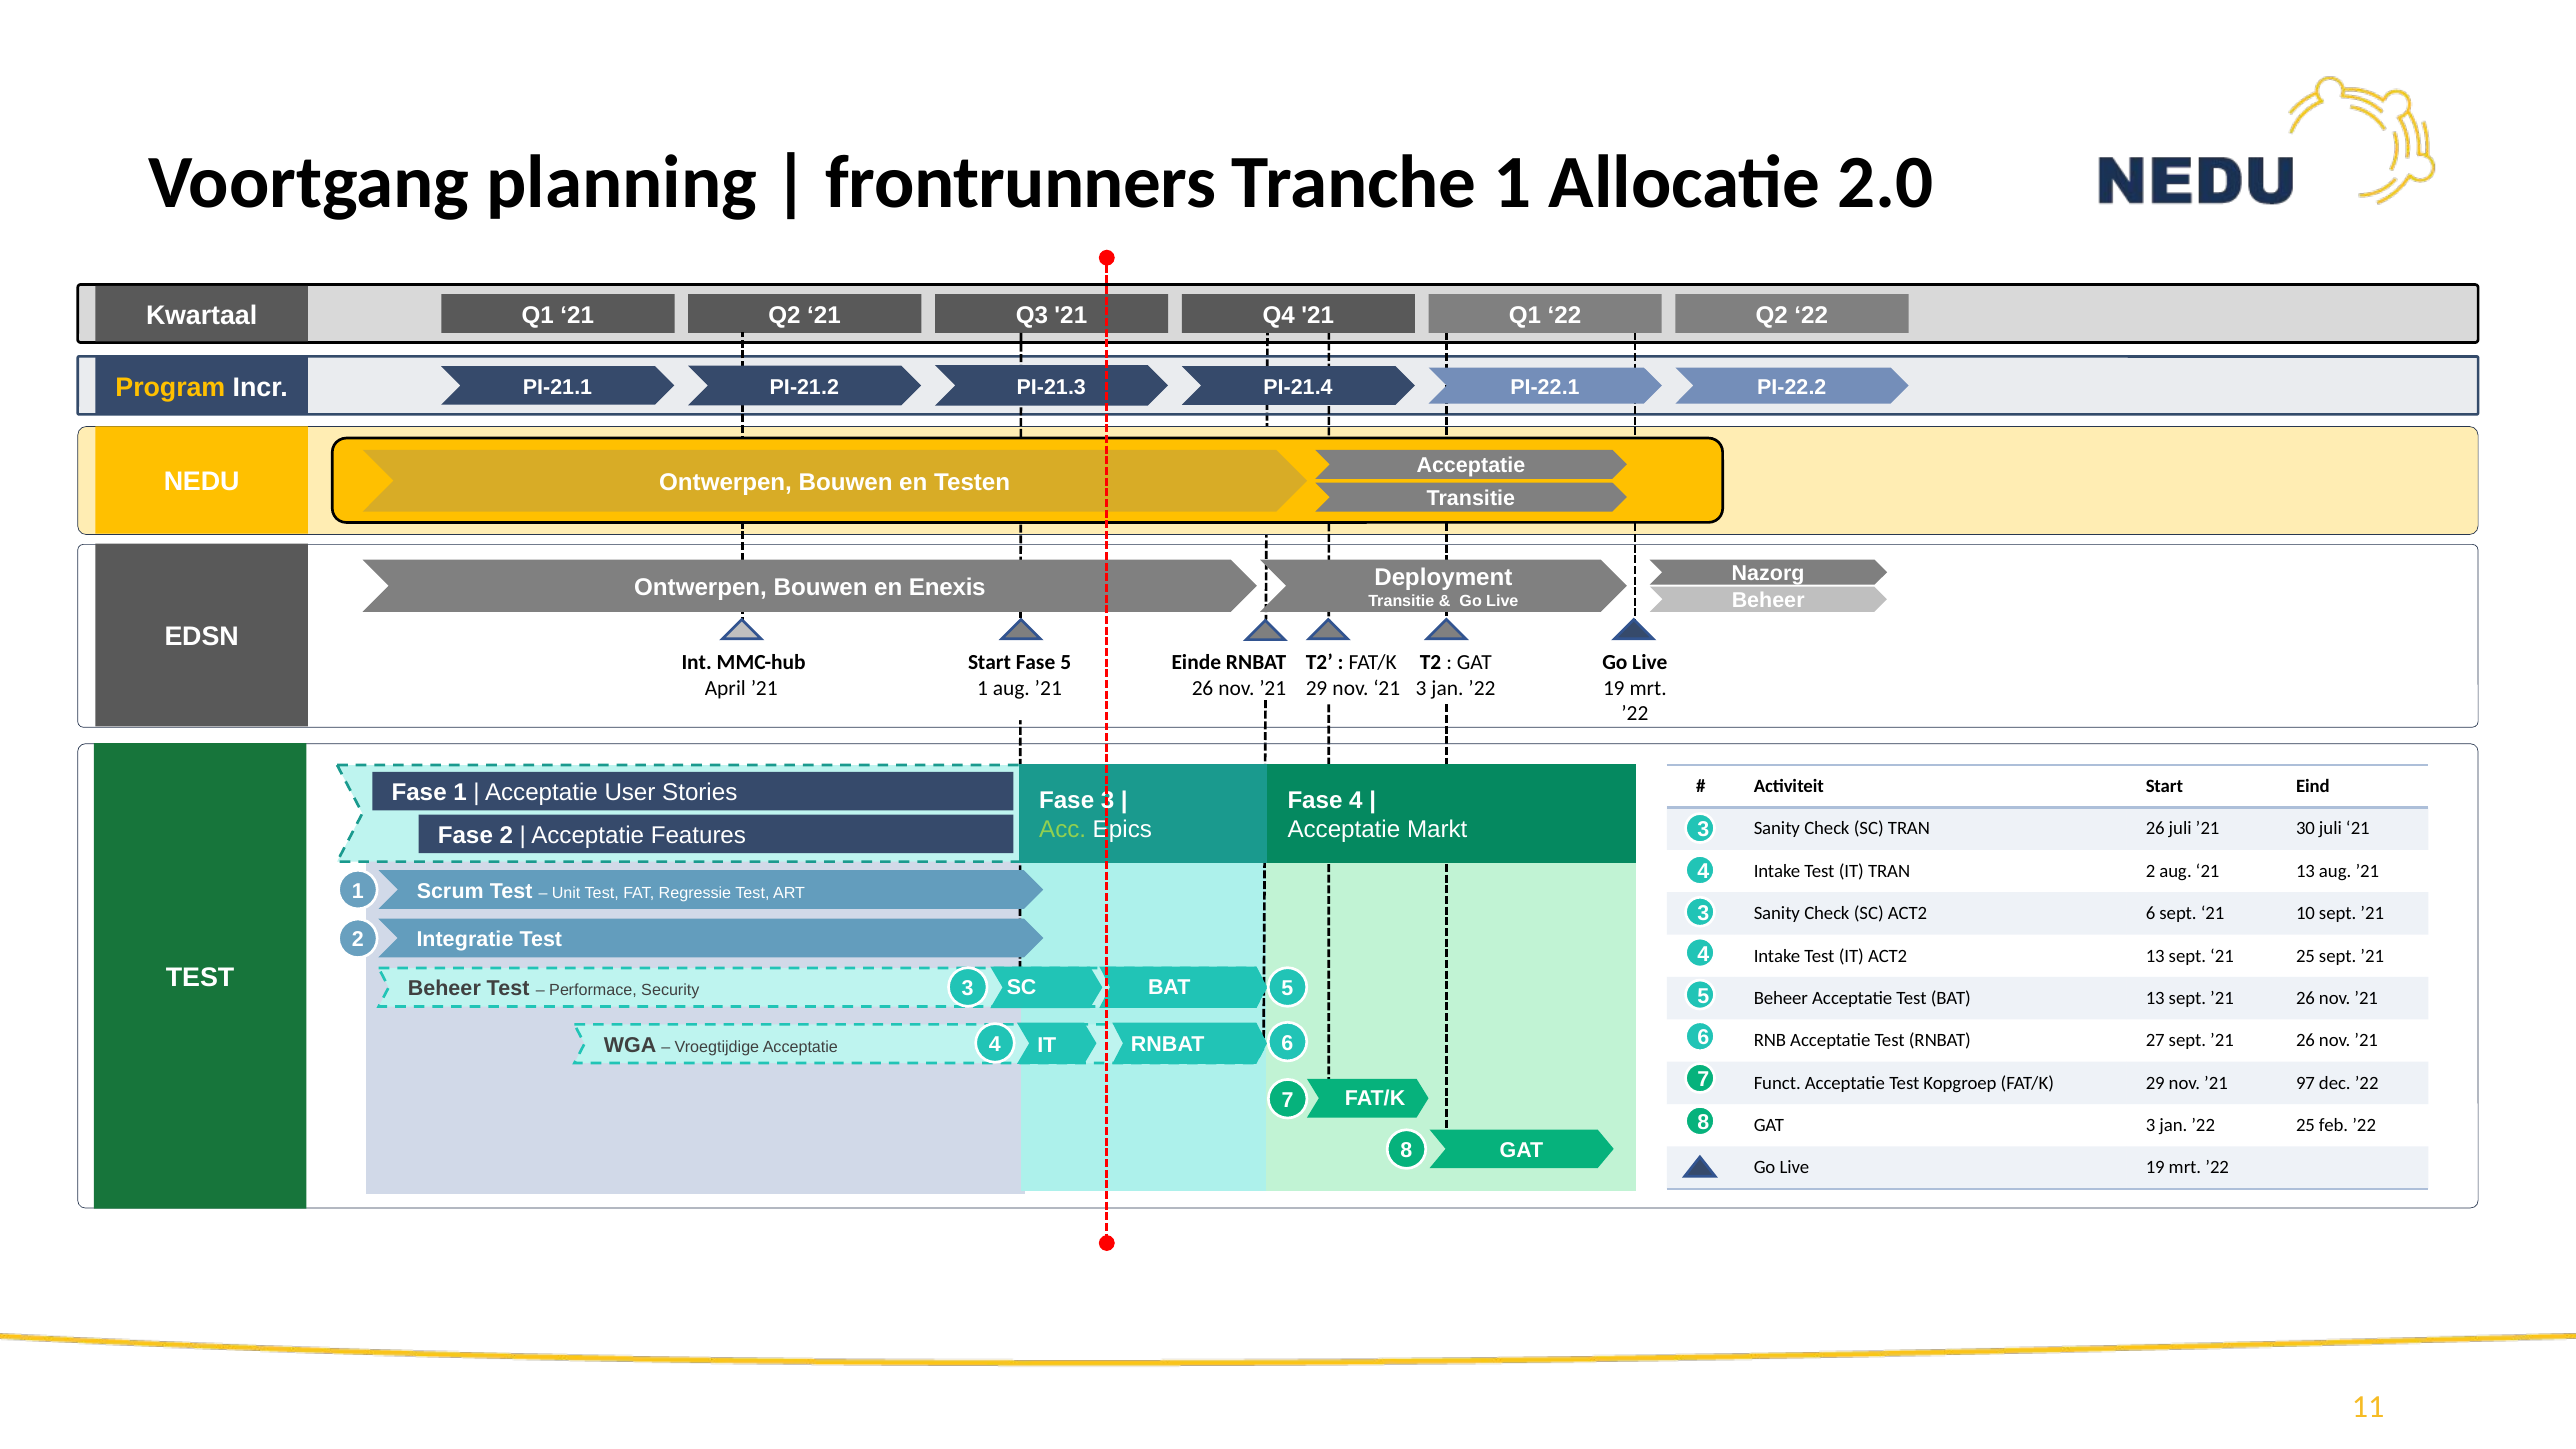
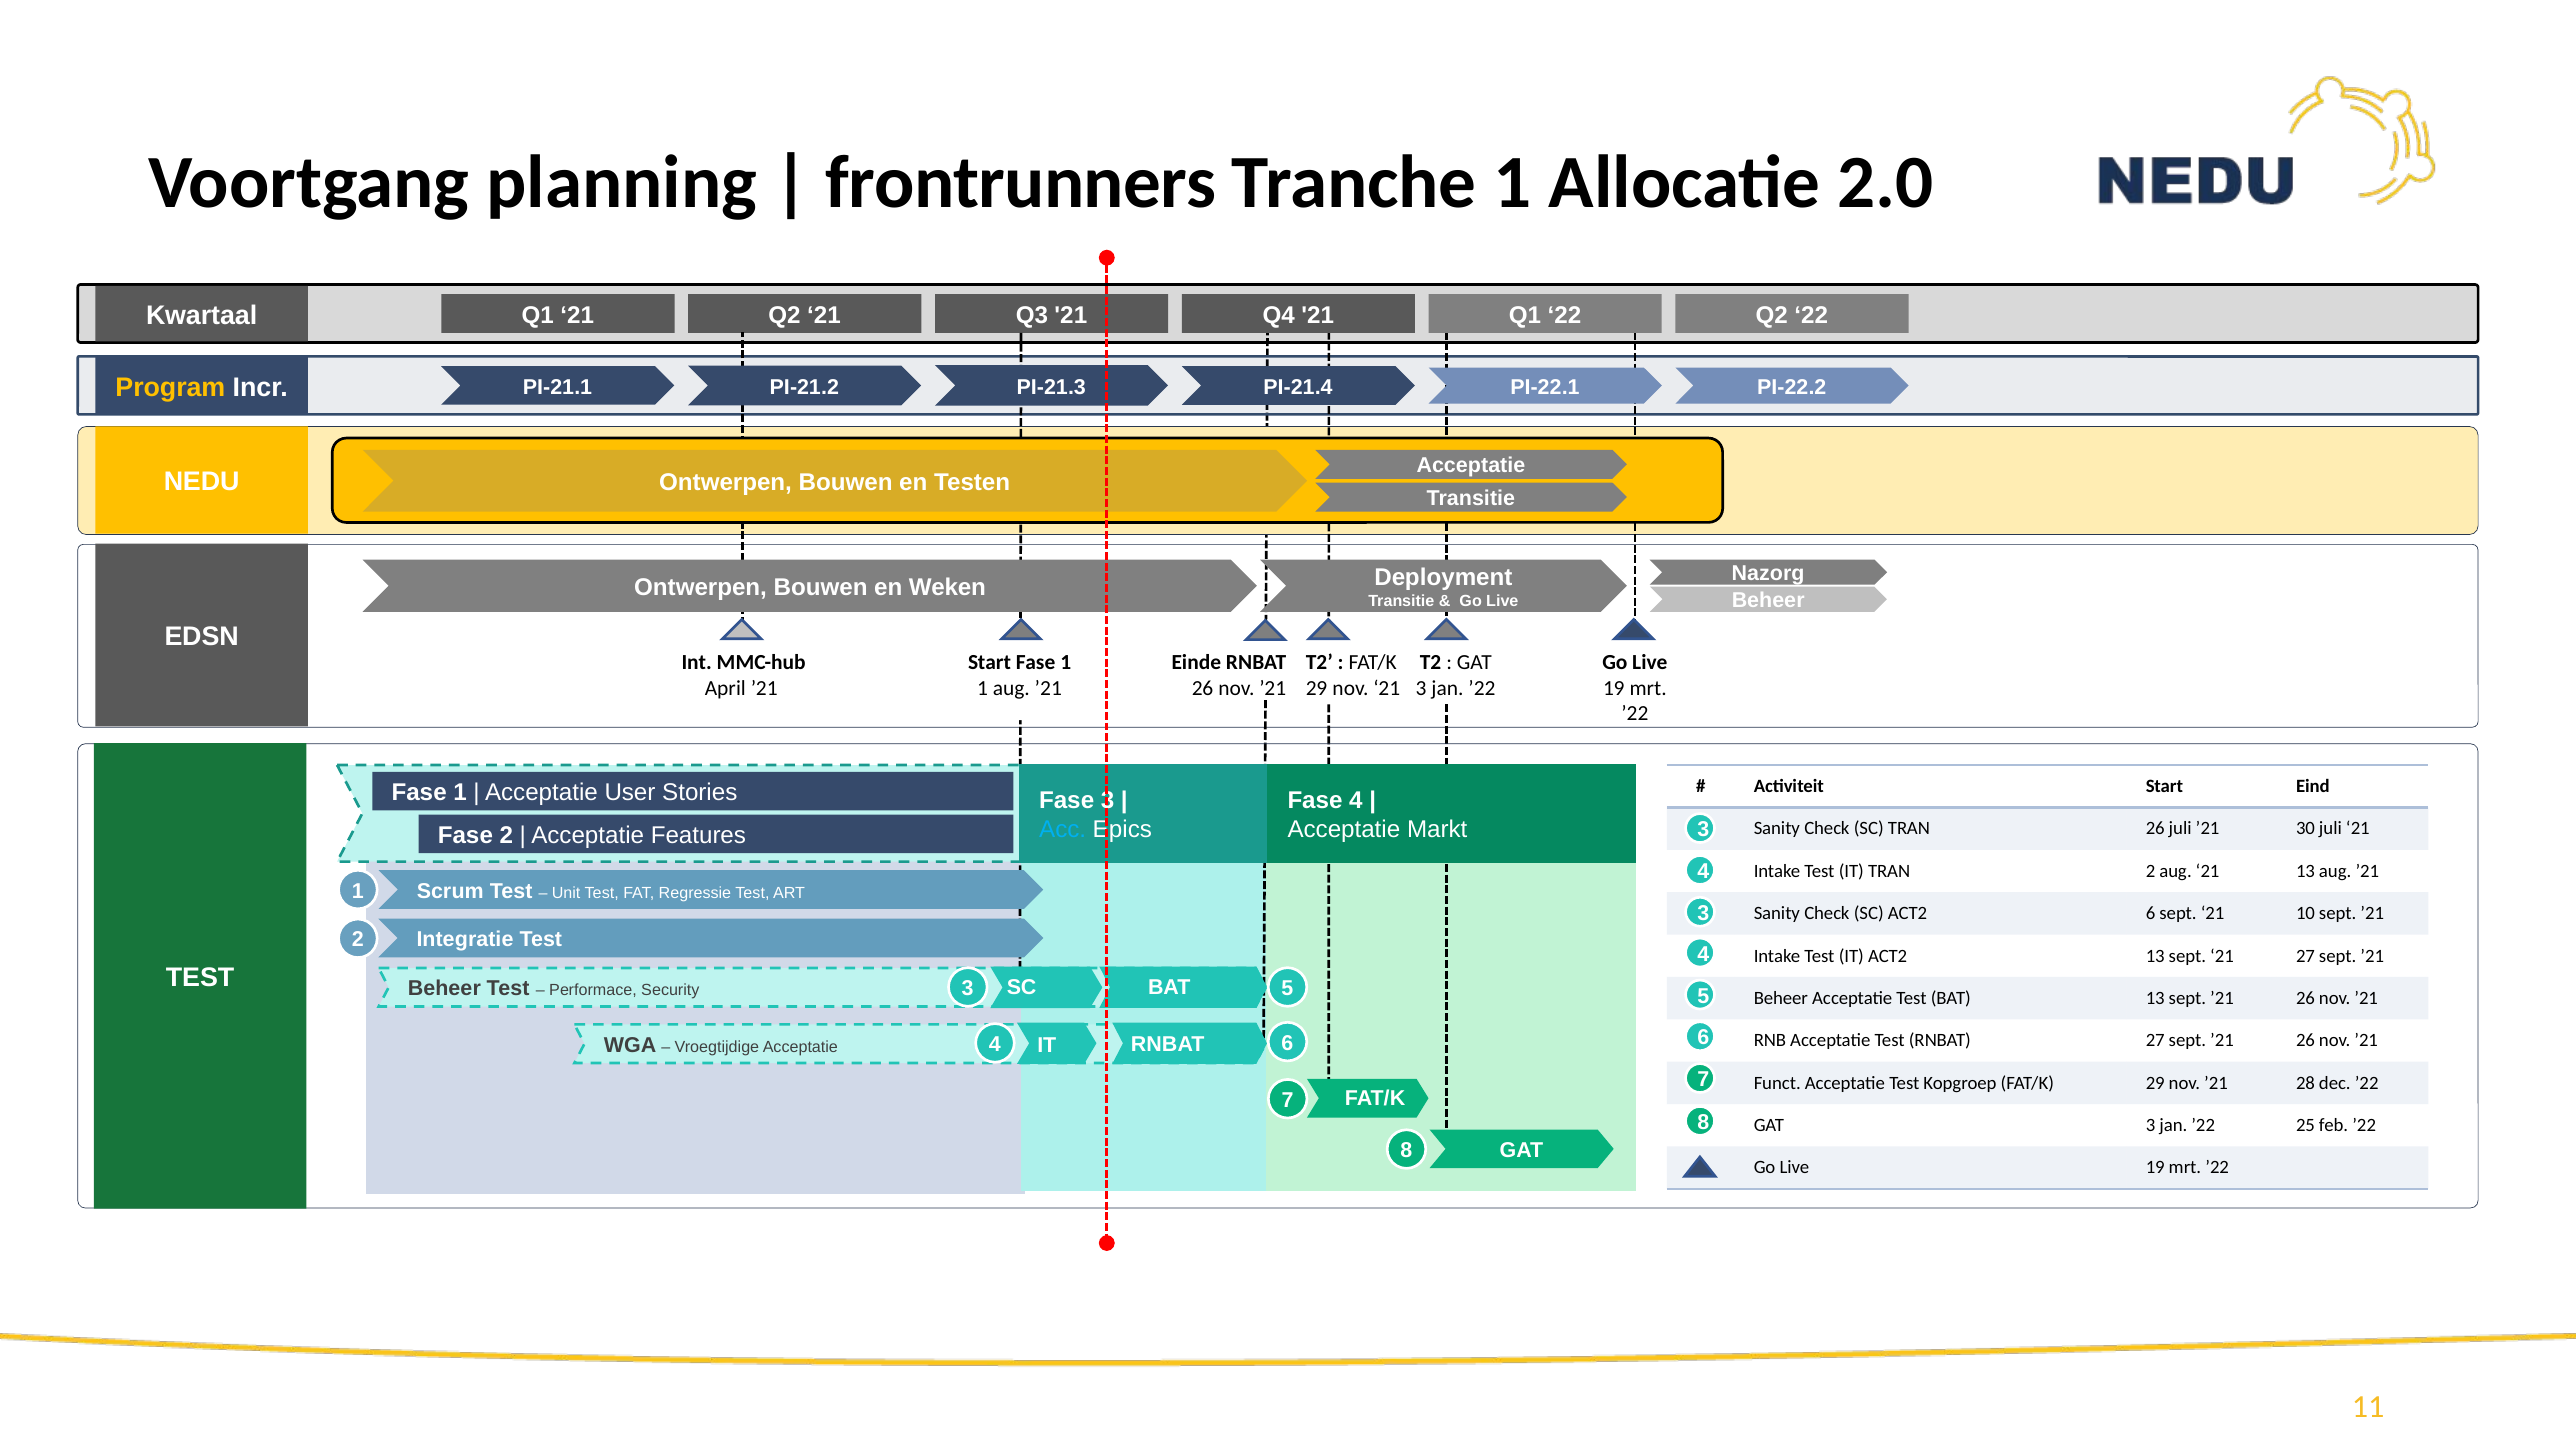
Enexis: Enexis -> Weken (947, 587)
Start Fase 5: 5 -> 1 (1066, 662)
Acc colour: light green -> light blue (1063, 830)
21 25: 25 -> 27 (2305, 956)
97: 97 -> 28 (2305, 1083)
